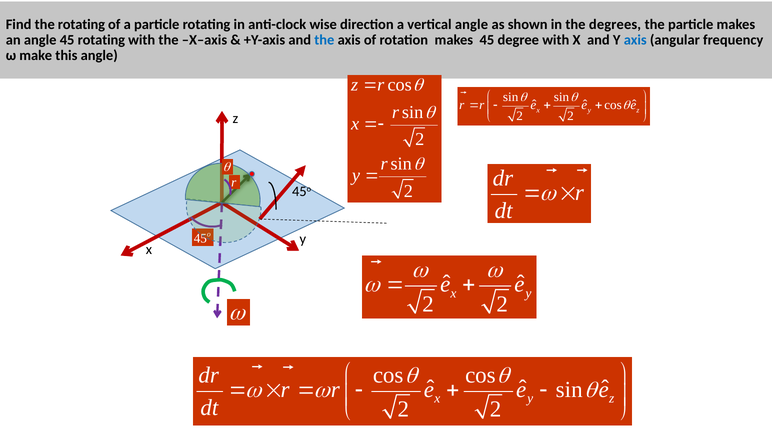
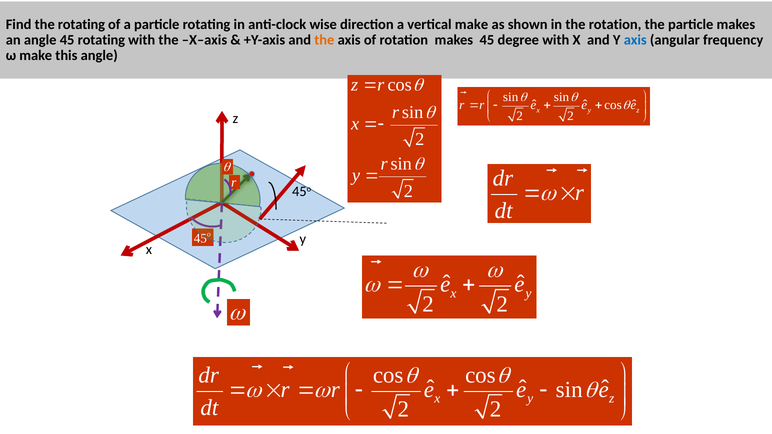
vertical angle: angle -> make (472, 24)
the degrees: degrees -> rotation (615, 24)
the colour: blue -> orange (324, 40)
